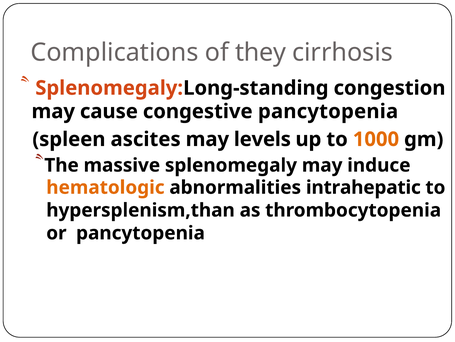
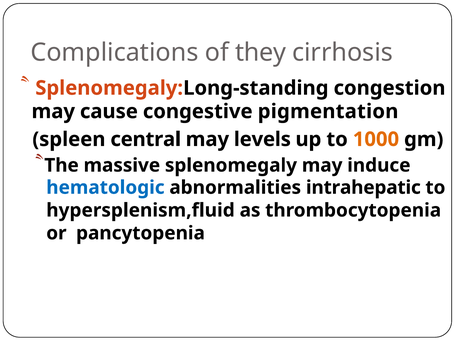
congestive pancytopenia: pancytopenia -> pigmentation (328, 111)
ascites: ascites -> central (146, 139)
hematologic colour: orange -> blue (105, 187)
hypersplenism,than: hypersplenism,than -> hypersplenism,fluid (141, 210)
